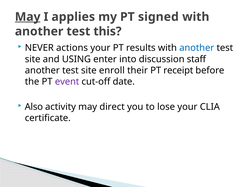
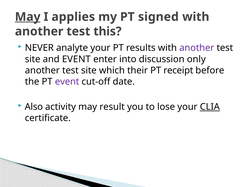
actions: actions -> analyte (72, 48)
another colour: blue -> purple (197, 48)
and USING: USING -> EVENT (76, 59)
staff: staff -> only (196, 59)
enroll: enroll -> which (112, 70)
direct: direct -> result (112, 107)
CLIA underline: none -> present (210, 107)
